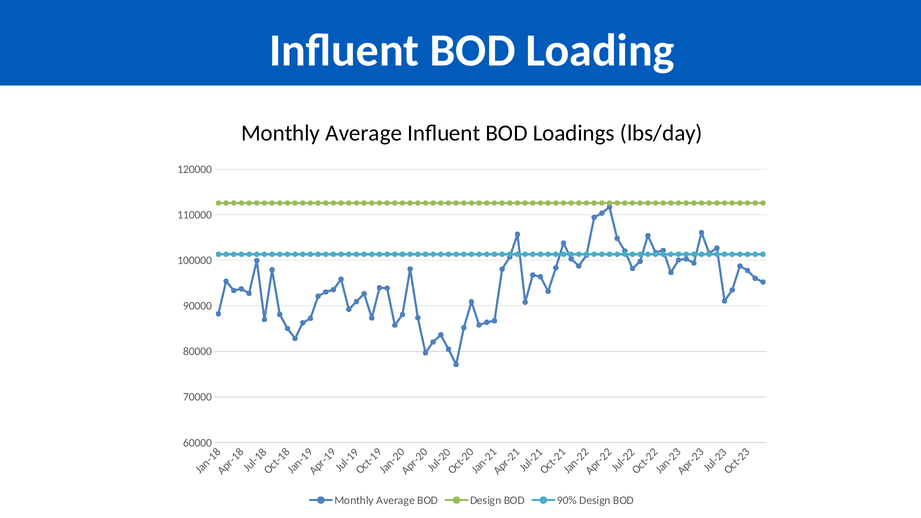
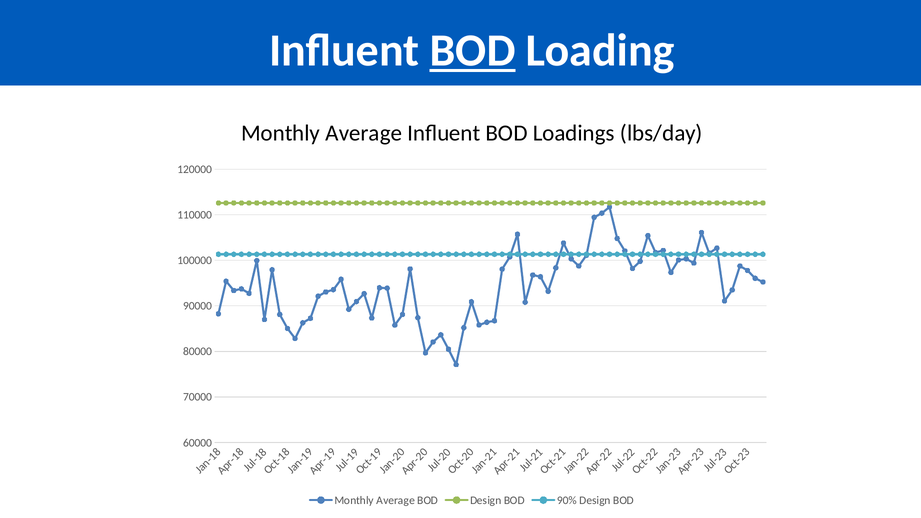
BOD underline: none -> present (473, 51)
